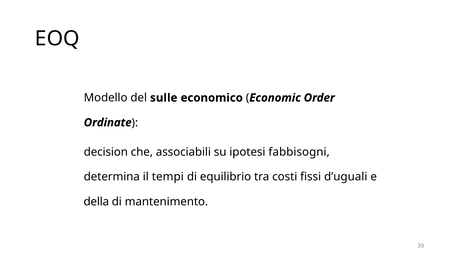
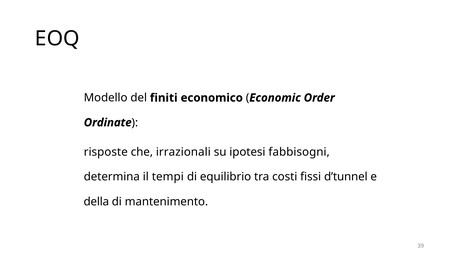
sulle: sulle -> finiti (164, 98)
decision: decision -> risposte (106, 152)
associabili: associabili -> irrazionali (183, 152)
d’uguali: d’uguali -> d’tunnel (346, 177)
